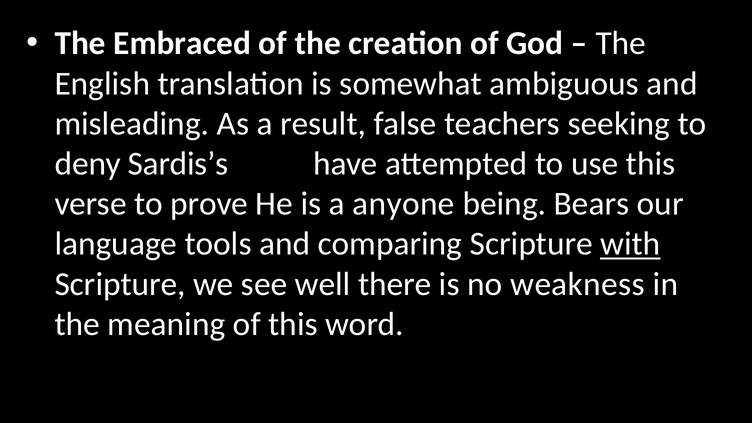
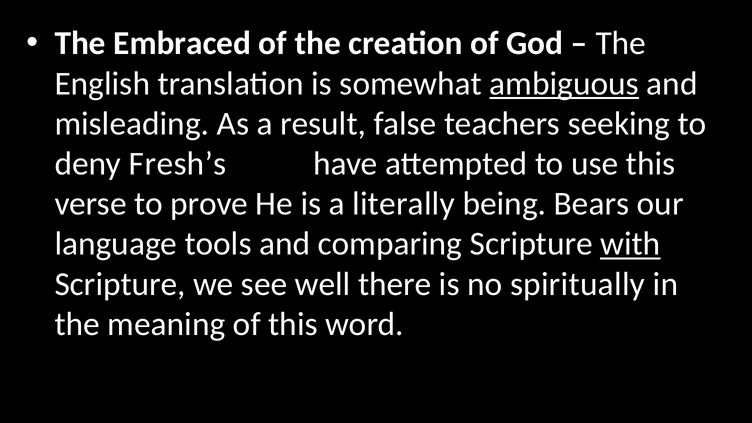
ambiguous underline: none -> present (564, 84)
Sardis’s: Sardis’s -> Fresh’s (178, 164)
anyone: anyone -> literally (404, 204)
weakness: weakness -> spiritually (578, 284)
